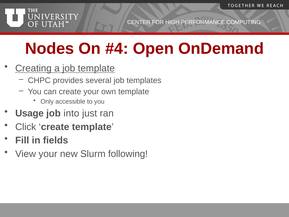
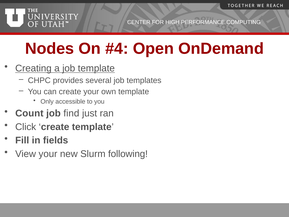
Usage: Usage -> Count (29, 113)
into: into -> find (71, 113)
